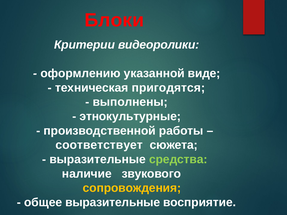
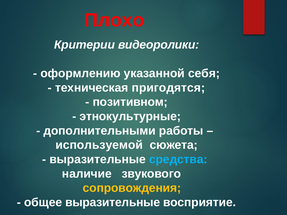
Блоки: Блоки -> Плохо (114, 20)
виде: виде -> себя (204, 73)
выполнены: выполнены -> позитивном (130, 102)
производственной: производственной -> дополнительными (100, 131)
соответствует: соответствует -> используемой (99, 145)
средства colour: light green -> light blue (178, 160)
